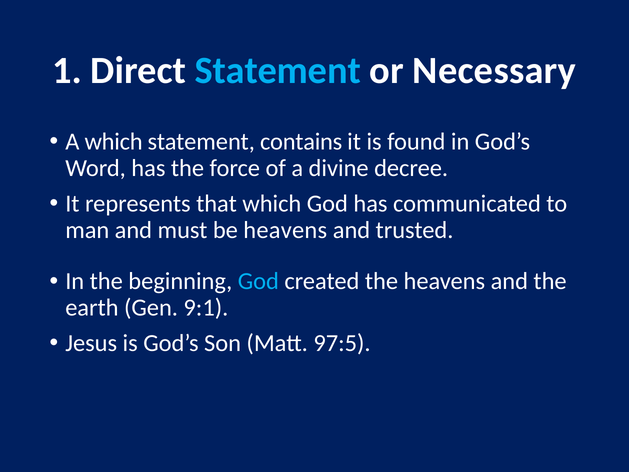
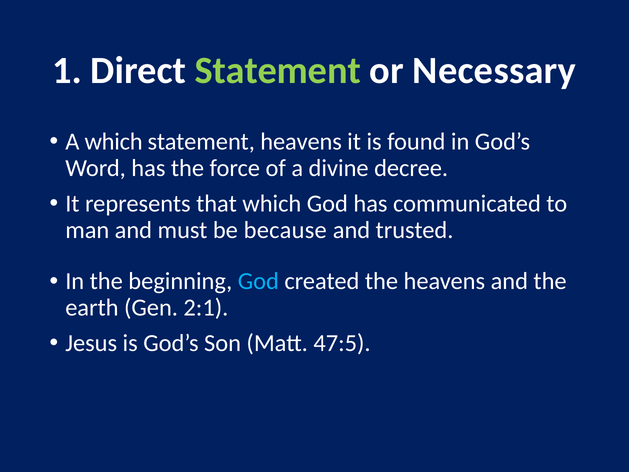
Statement colour: light blue -> light green (278, 70)
statement contains: contains -> heavens (301, 142)
be heavens: heavens -> because (285, 230)
9:1: 9:1 -> 2:1 (206, 308)
97:5: 97:5 -> 47:5 (342, 343)
